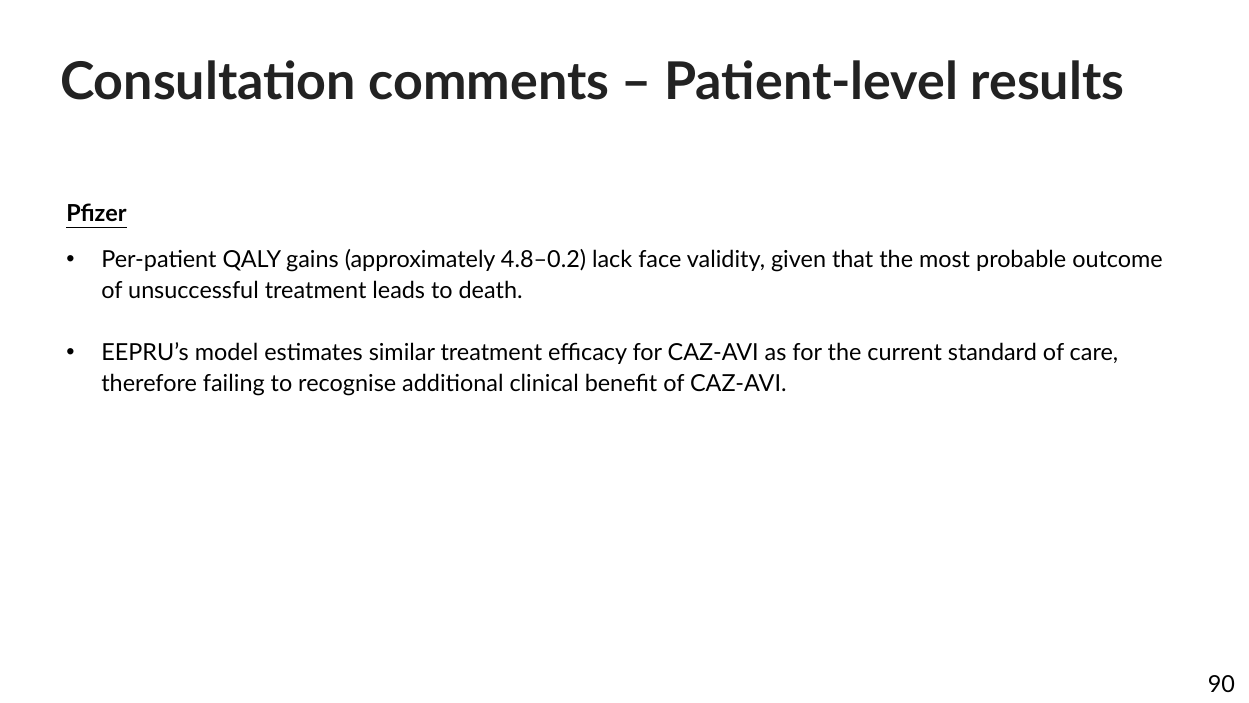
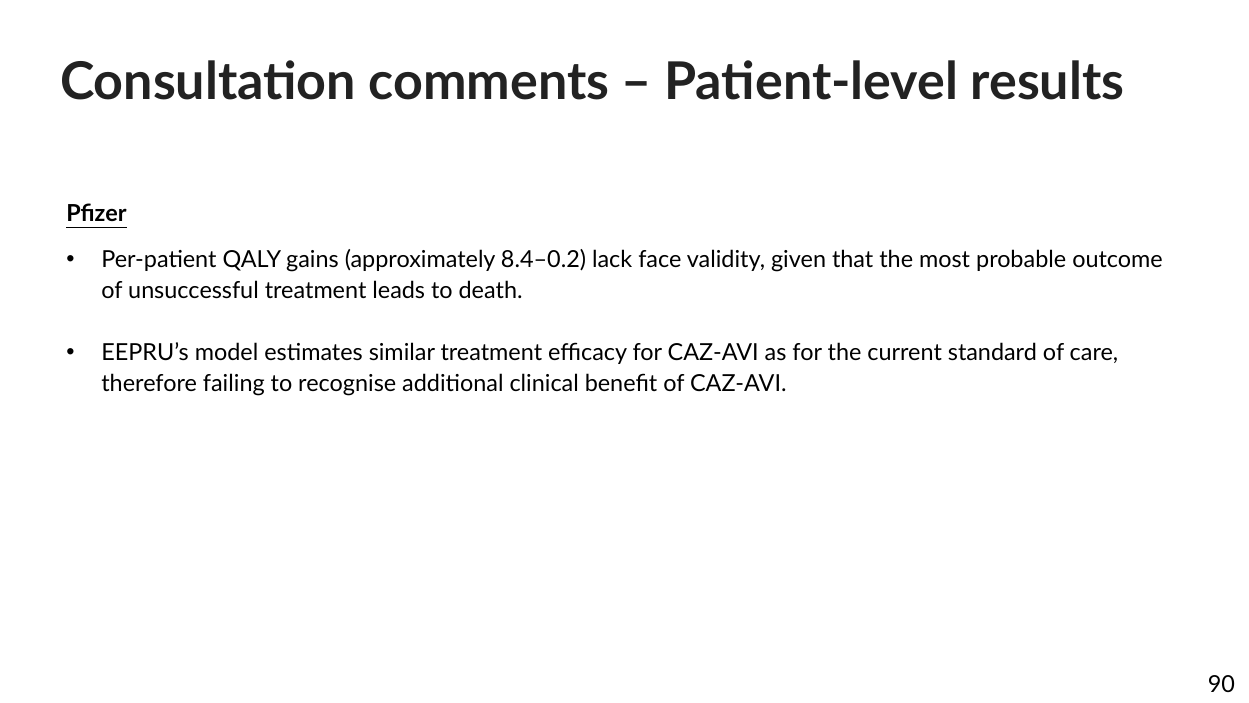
4.8–0.2: 4.8–0.2 -> 8.4–0.2 (544, 260)
